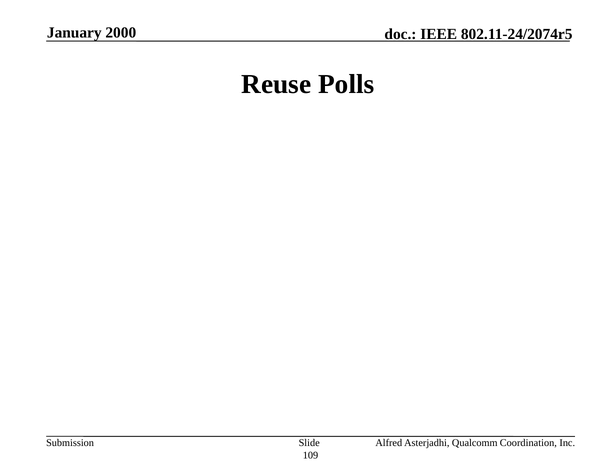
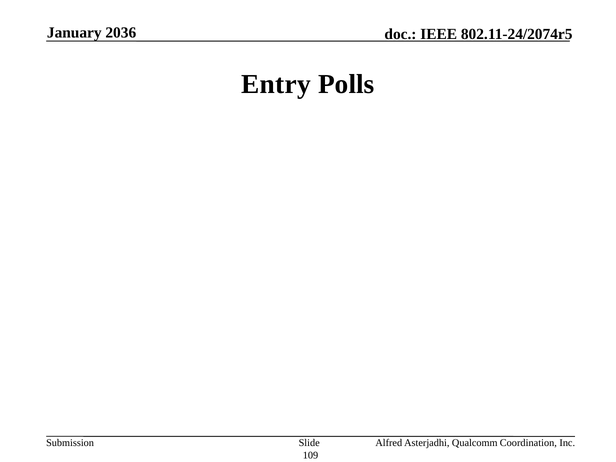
2000: 2000 -> 2036 (121, 33)
Reuse: Reuse -> Entry (276, 84)
